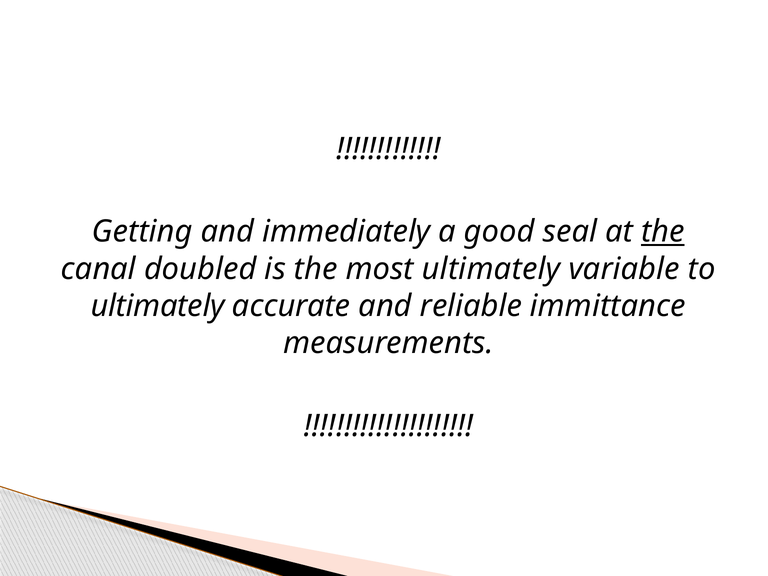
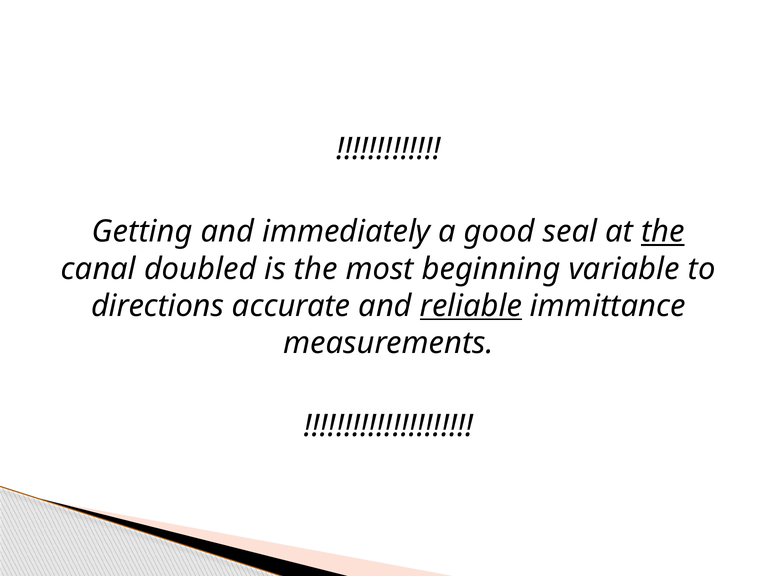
most ultimately: ultimately -> beginning (491, 269)
ultimately: ultimately -> directions (158, 306)
reliable underline: none -> present (471, 306)
